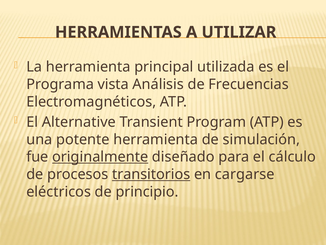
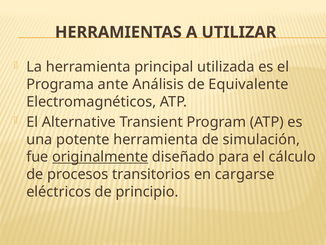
vista: vista -> ante (113, 84)
Frecuencias: Frecuencias -> Equivalente (249, 84)
transitorios underline: present -> none (151, 174)
